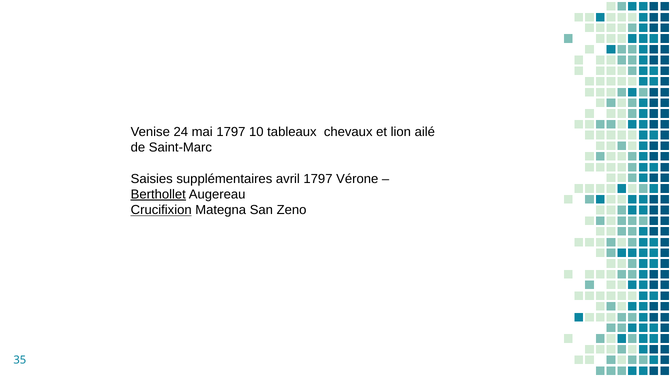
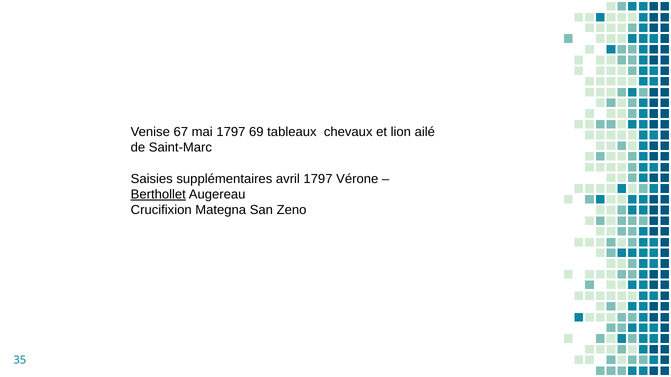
24: 24 -> 67 (181, 132)
10: 10 -> 69 (256, 132)
Crucifixion underline: present -> none (161, 210)
